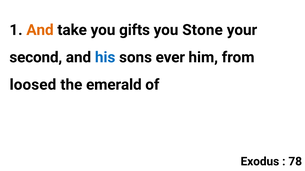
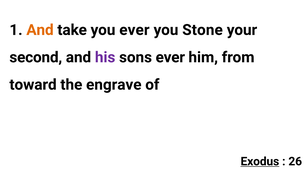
you gifts: gifts -> ever (134, 30)
his colour: blue -> purple (105, 57)
loosed: loosed -> toward (33, 85)
emerald: emerald -> engrave (114, 85)
Exodus underline: none -> present (260, 162)
78: 78 -> 26 (295, 162)
